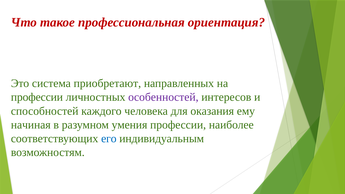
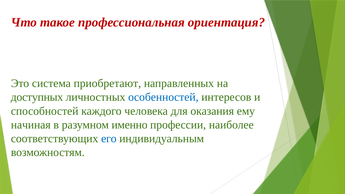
профессии: профессии -> доступных (37, 97)
особенностей colour: purple -> blue (163, 97)
умения: умения -> именно (130, 125)
